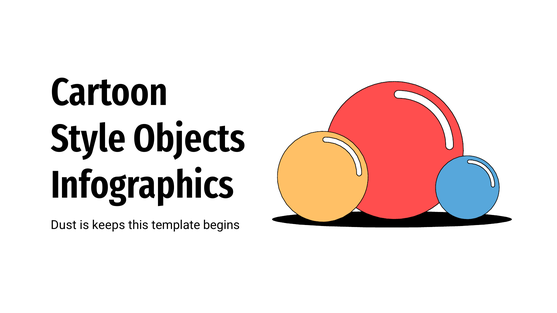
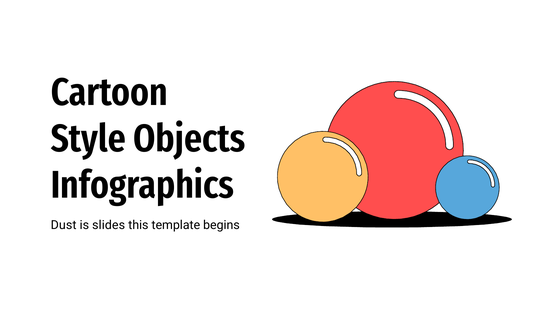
keeps: keeps -> slides (109, 225)
